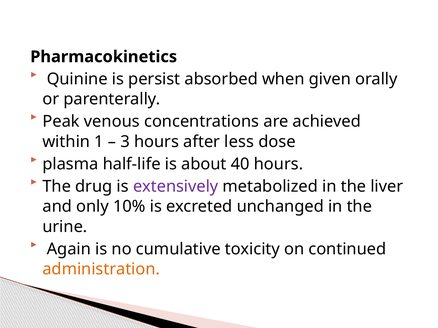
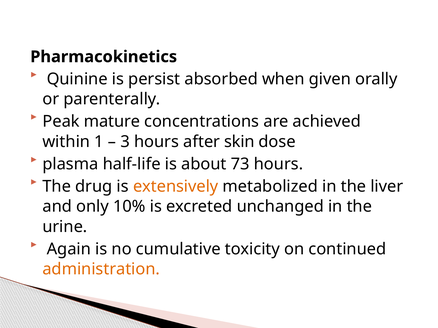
venous: venous -> mature (112, 122)
less: less -> skin (239, 142)
40: 40 -> 73 (240, 164)
extensively colour: purple -> orange (176, 187)
